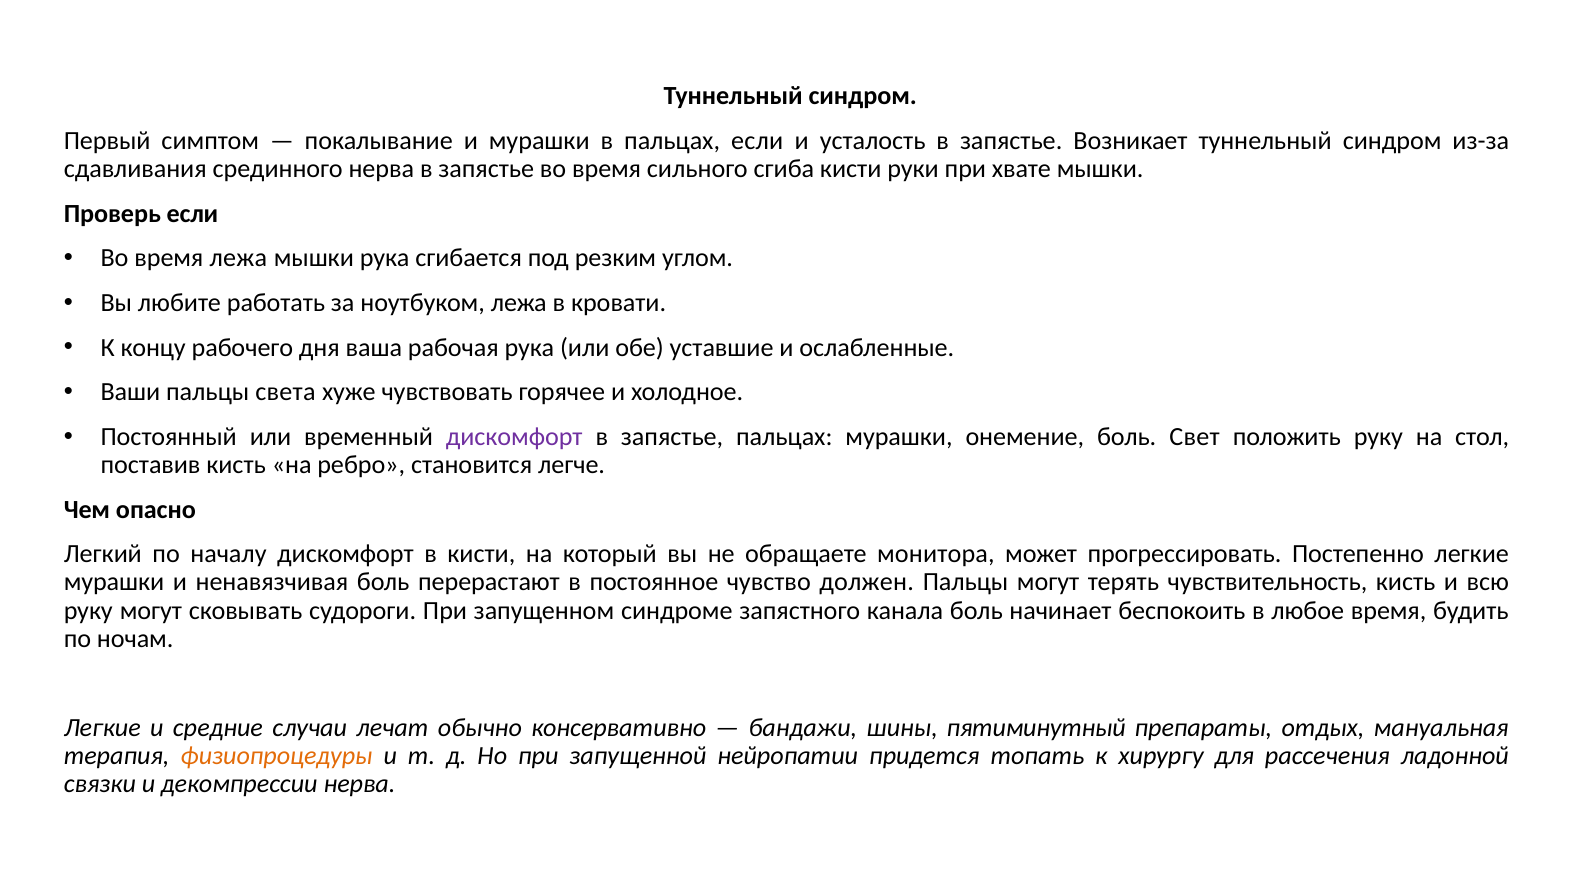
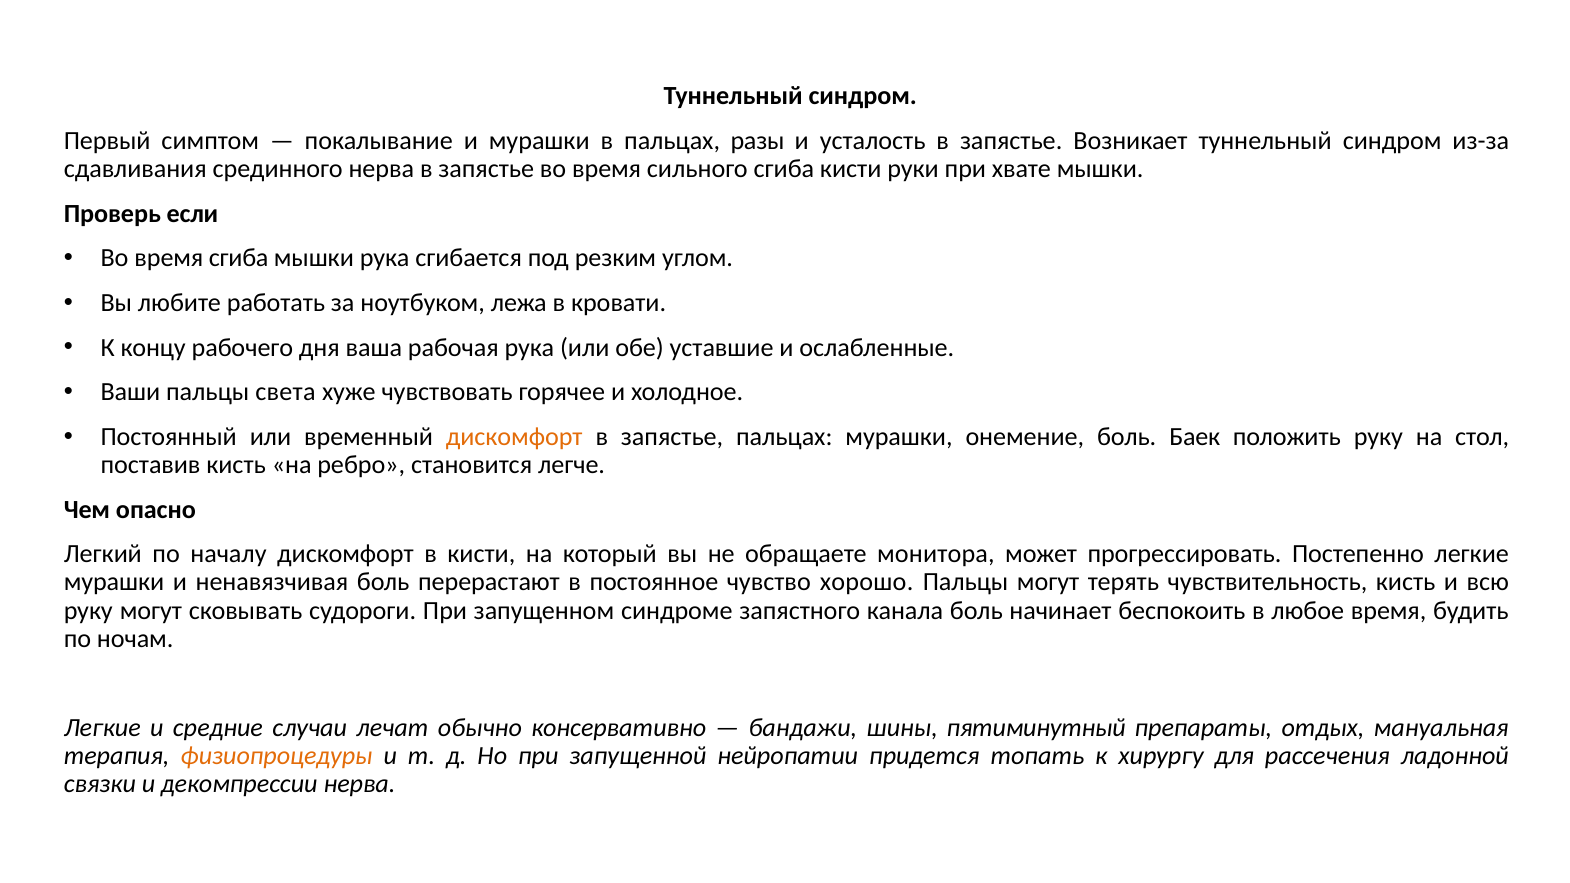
пальцах если: если -> разы (757, 141)
время лежа: лежа -> сгиба (239, 258)
дискомфорт colour: purple -> orange (514, 437)
Свет: Свет -> Баек (1195, 437)
должен: должен -> хорошо (867, 582)
